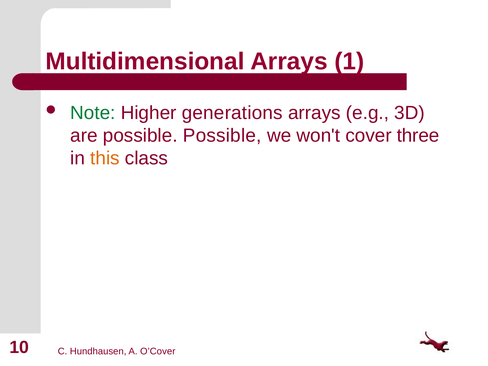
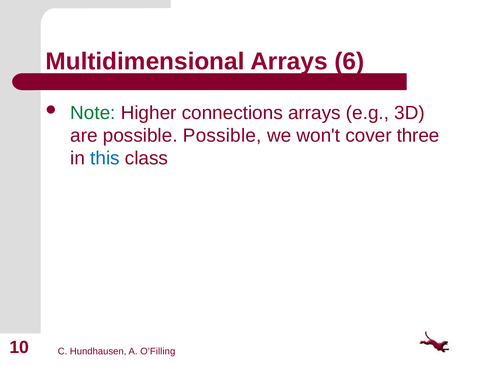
1: 1 -> 6 (349, 61)
generations: generations -> connections (232, 113)
this colour: orange -> blue (105, 158)
O’Cover: O’Cover -> O’Filling (158, 351)
